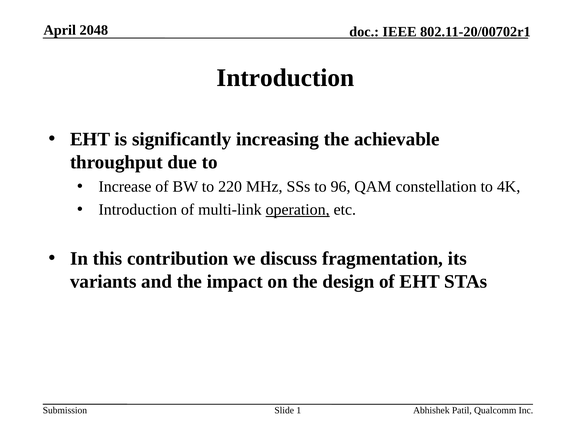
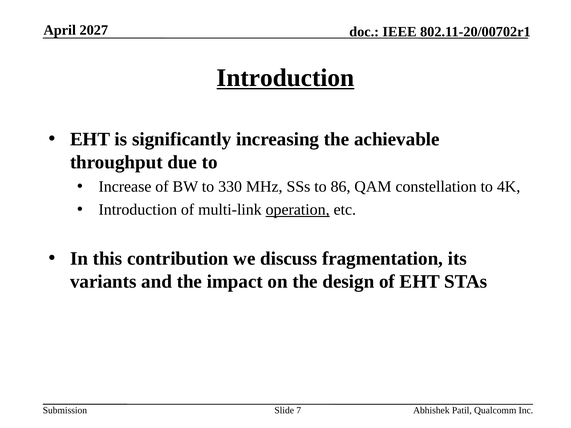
2048: 2048 -> 2027 (94, 30)
Introduction underline: none -> present (285, 78)
220: 220 -> 330 (230, 187)
96: 96 -> 86 (341, 187)
1: 1 -> 7 (299, 411)
